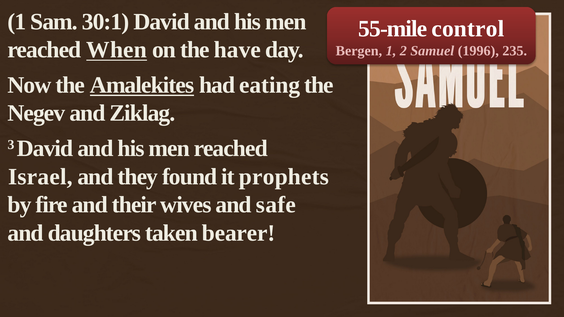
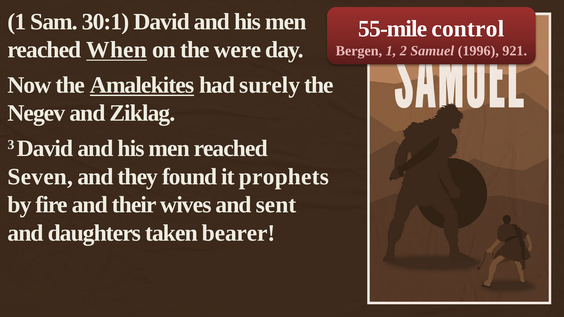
have: have -> were (238, 50)
235: 235 -> 921 (515, 51)
eating: eating -> surely (270, 85)
Israel: Israel -> Seven (40, 177)
safe: safe -> sent (276, 205)
